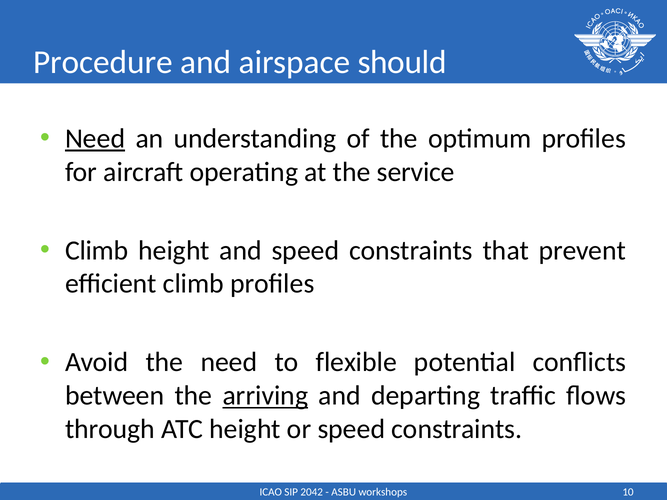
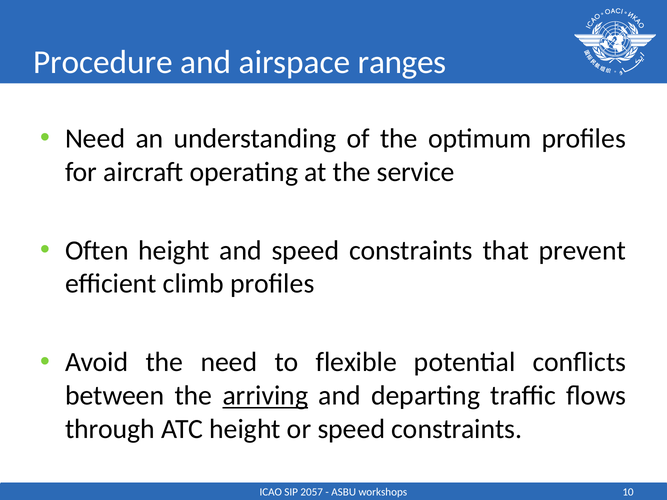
should: should -> ranges (402, 62)
Need underline: present -> none (95, 139)
Climb: Climb -> Often (97, 251)
2042: 2042 -> 2057 (312, 493)
